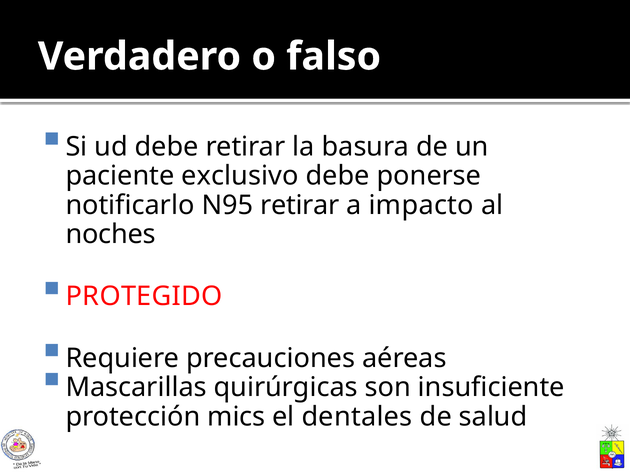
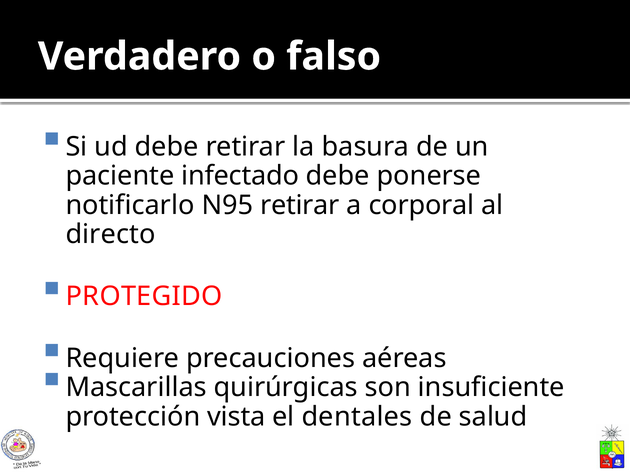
exclusivo: exclusivo -> infectado (240, 176)
impacto: impacto -> corporal (422, 205)
noches: noches -> directo (111, 235)
mics: mics -> vista (236, 417)
